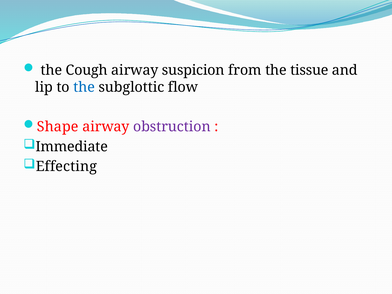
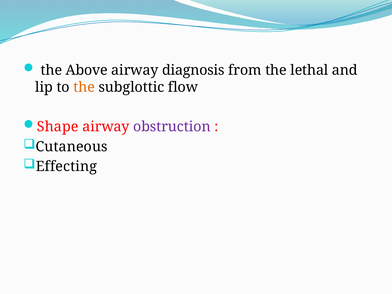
Cough: Cough -> Above (87, 70)
suspicion: suspicion -> diagnosis (193, 70)
tissue: tissue -> lethal (309, 70)
the colour: blue -> orange (84, 87)
Immediate: Immediate -> Cutaneous (72, 147)
